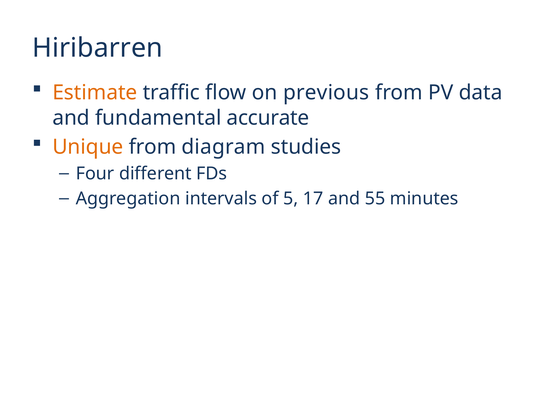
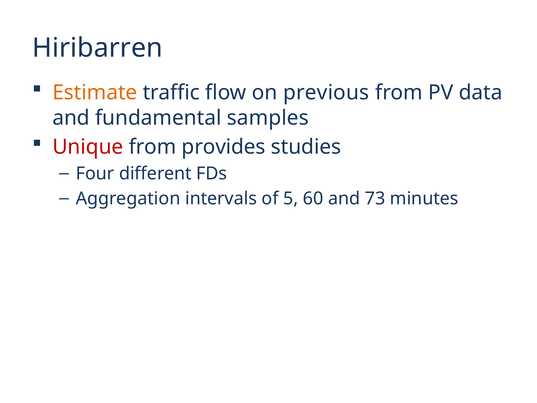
accurate: accurate -> samples (268, 118)
Unique colour: orange -> red (88, 147)
diagram: diagram -> provides (224, 147)
17: 17 -> 60 (313, 199)
55: 55 -> 73 (375, 199)
